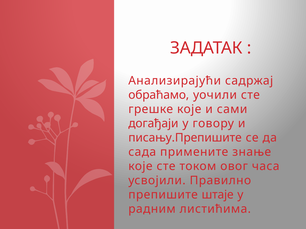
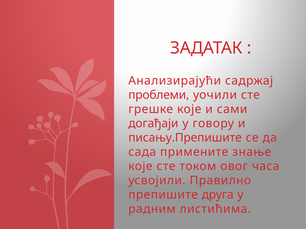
обраћамо: обраћамо -> проблеми (159, 95)
штаје: штаје -> друга (218, 195)
